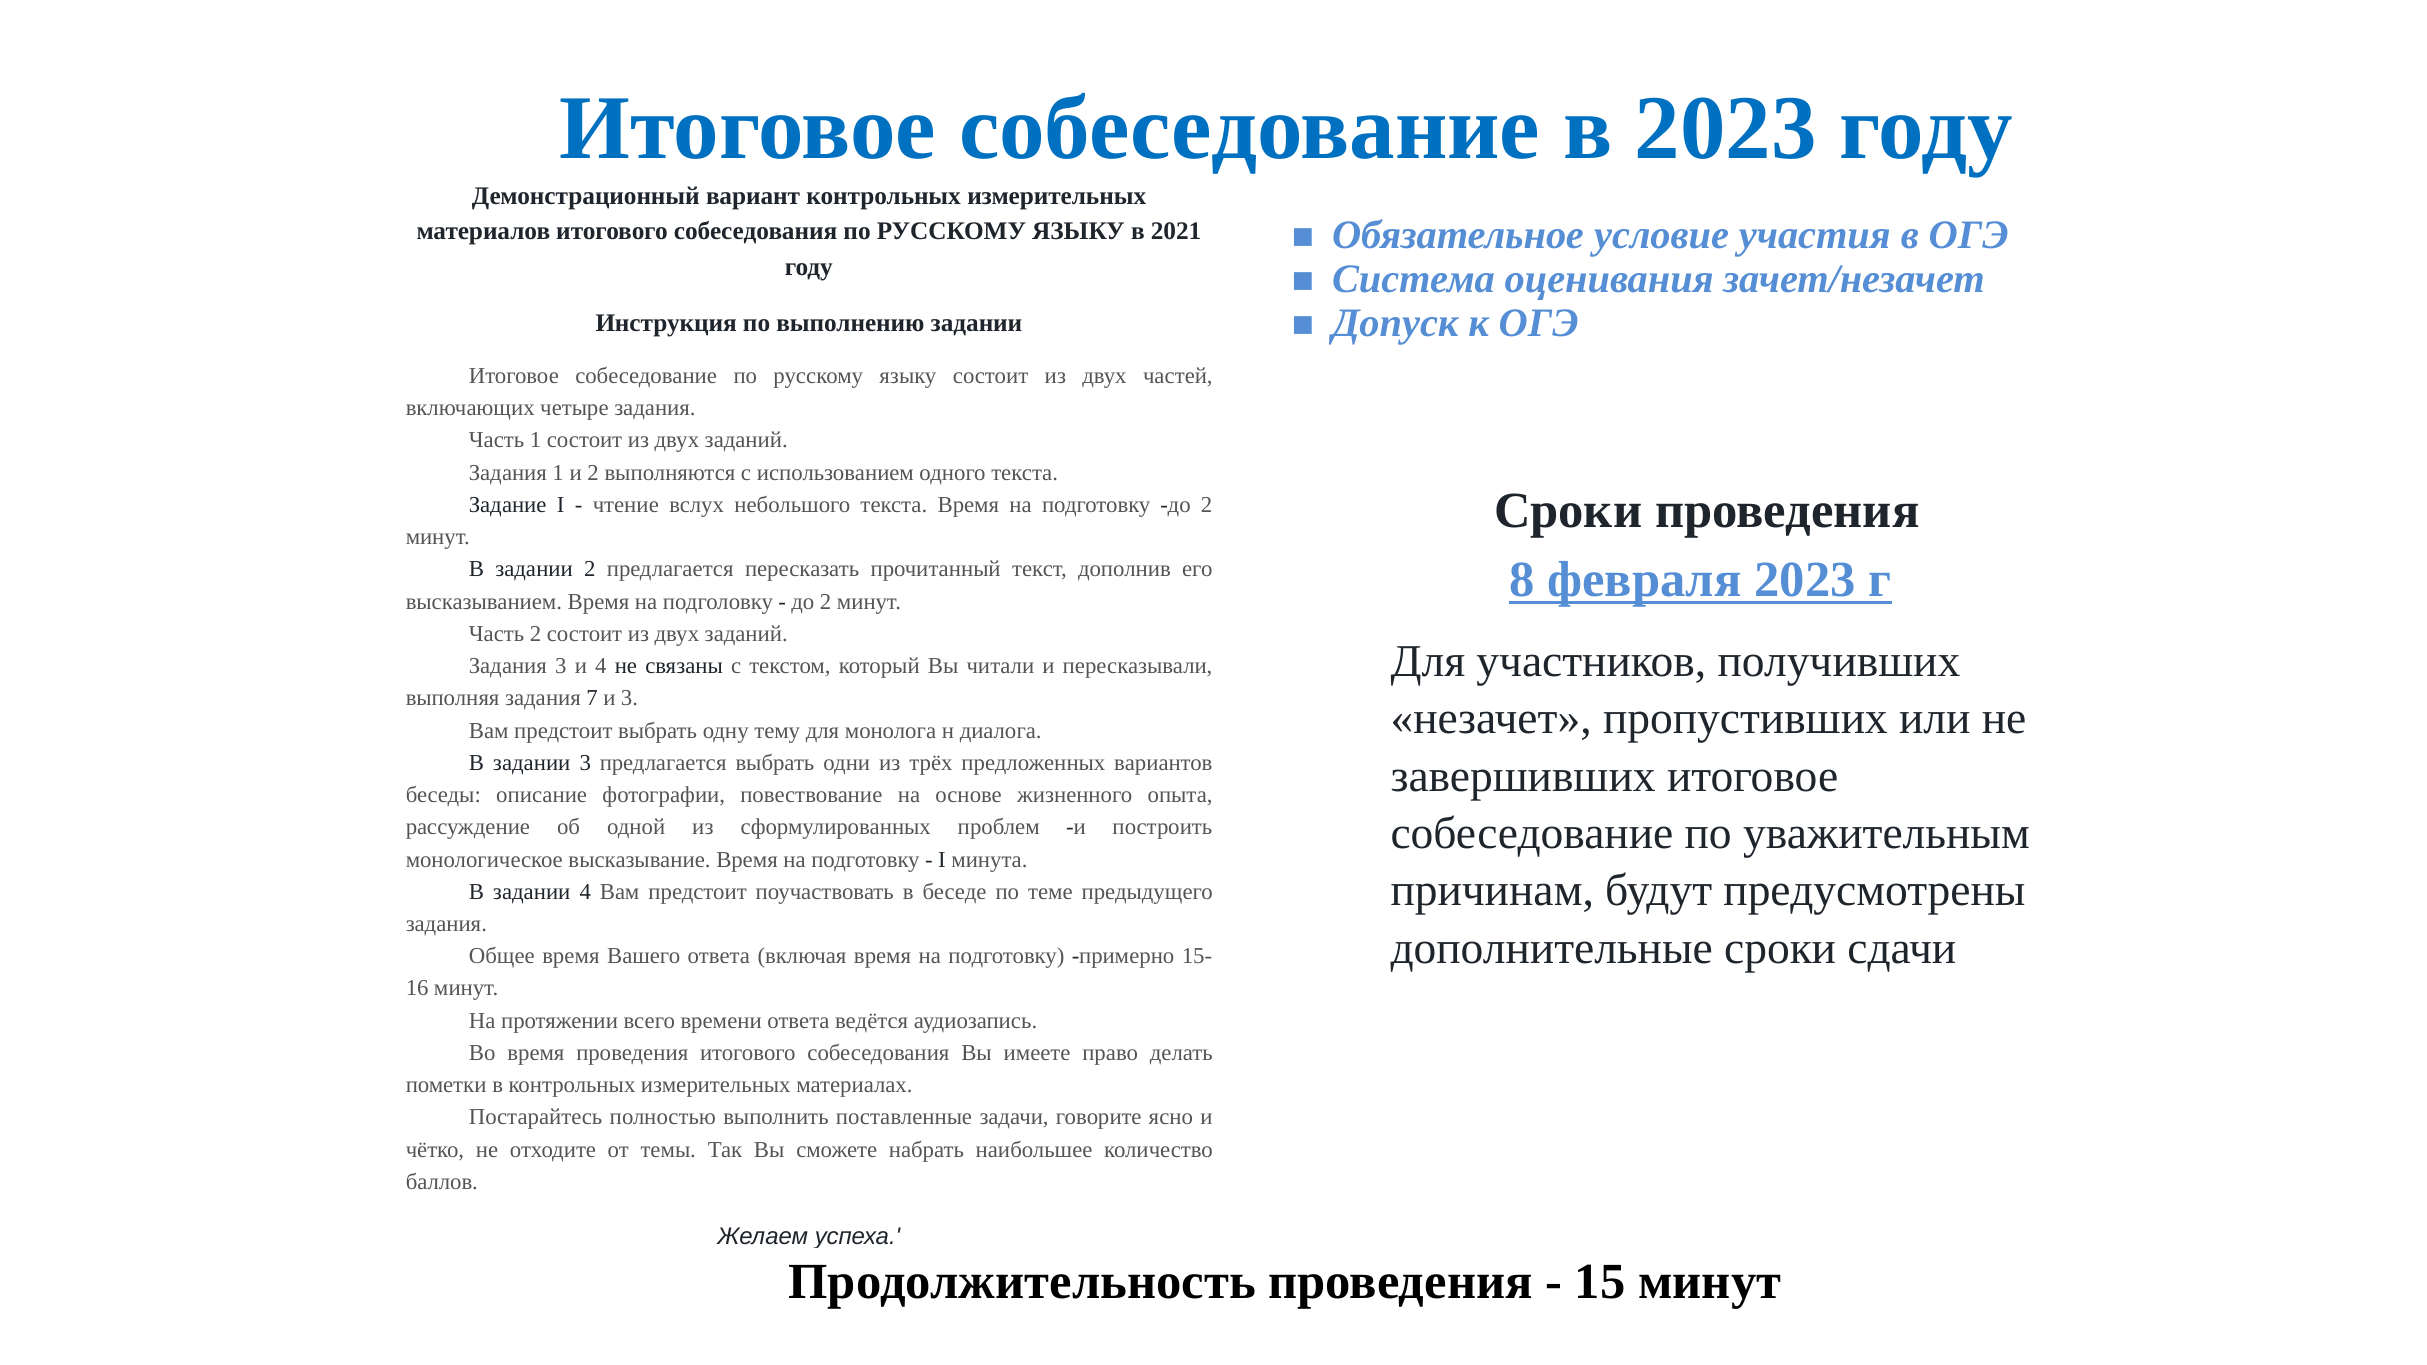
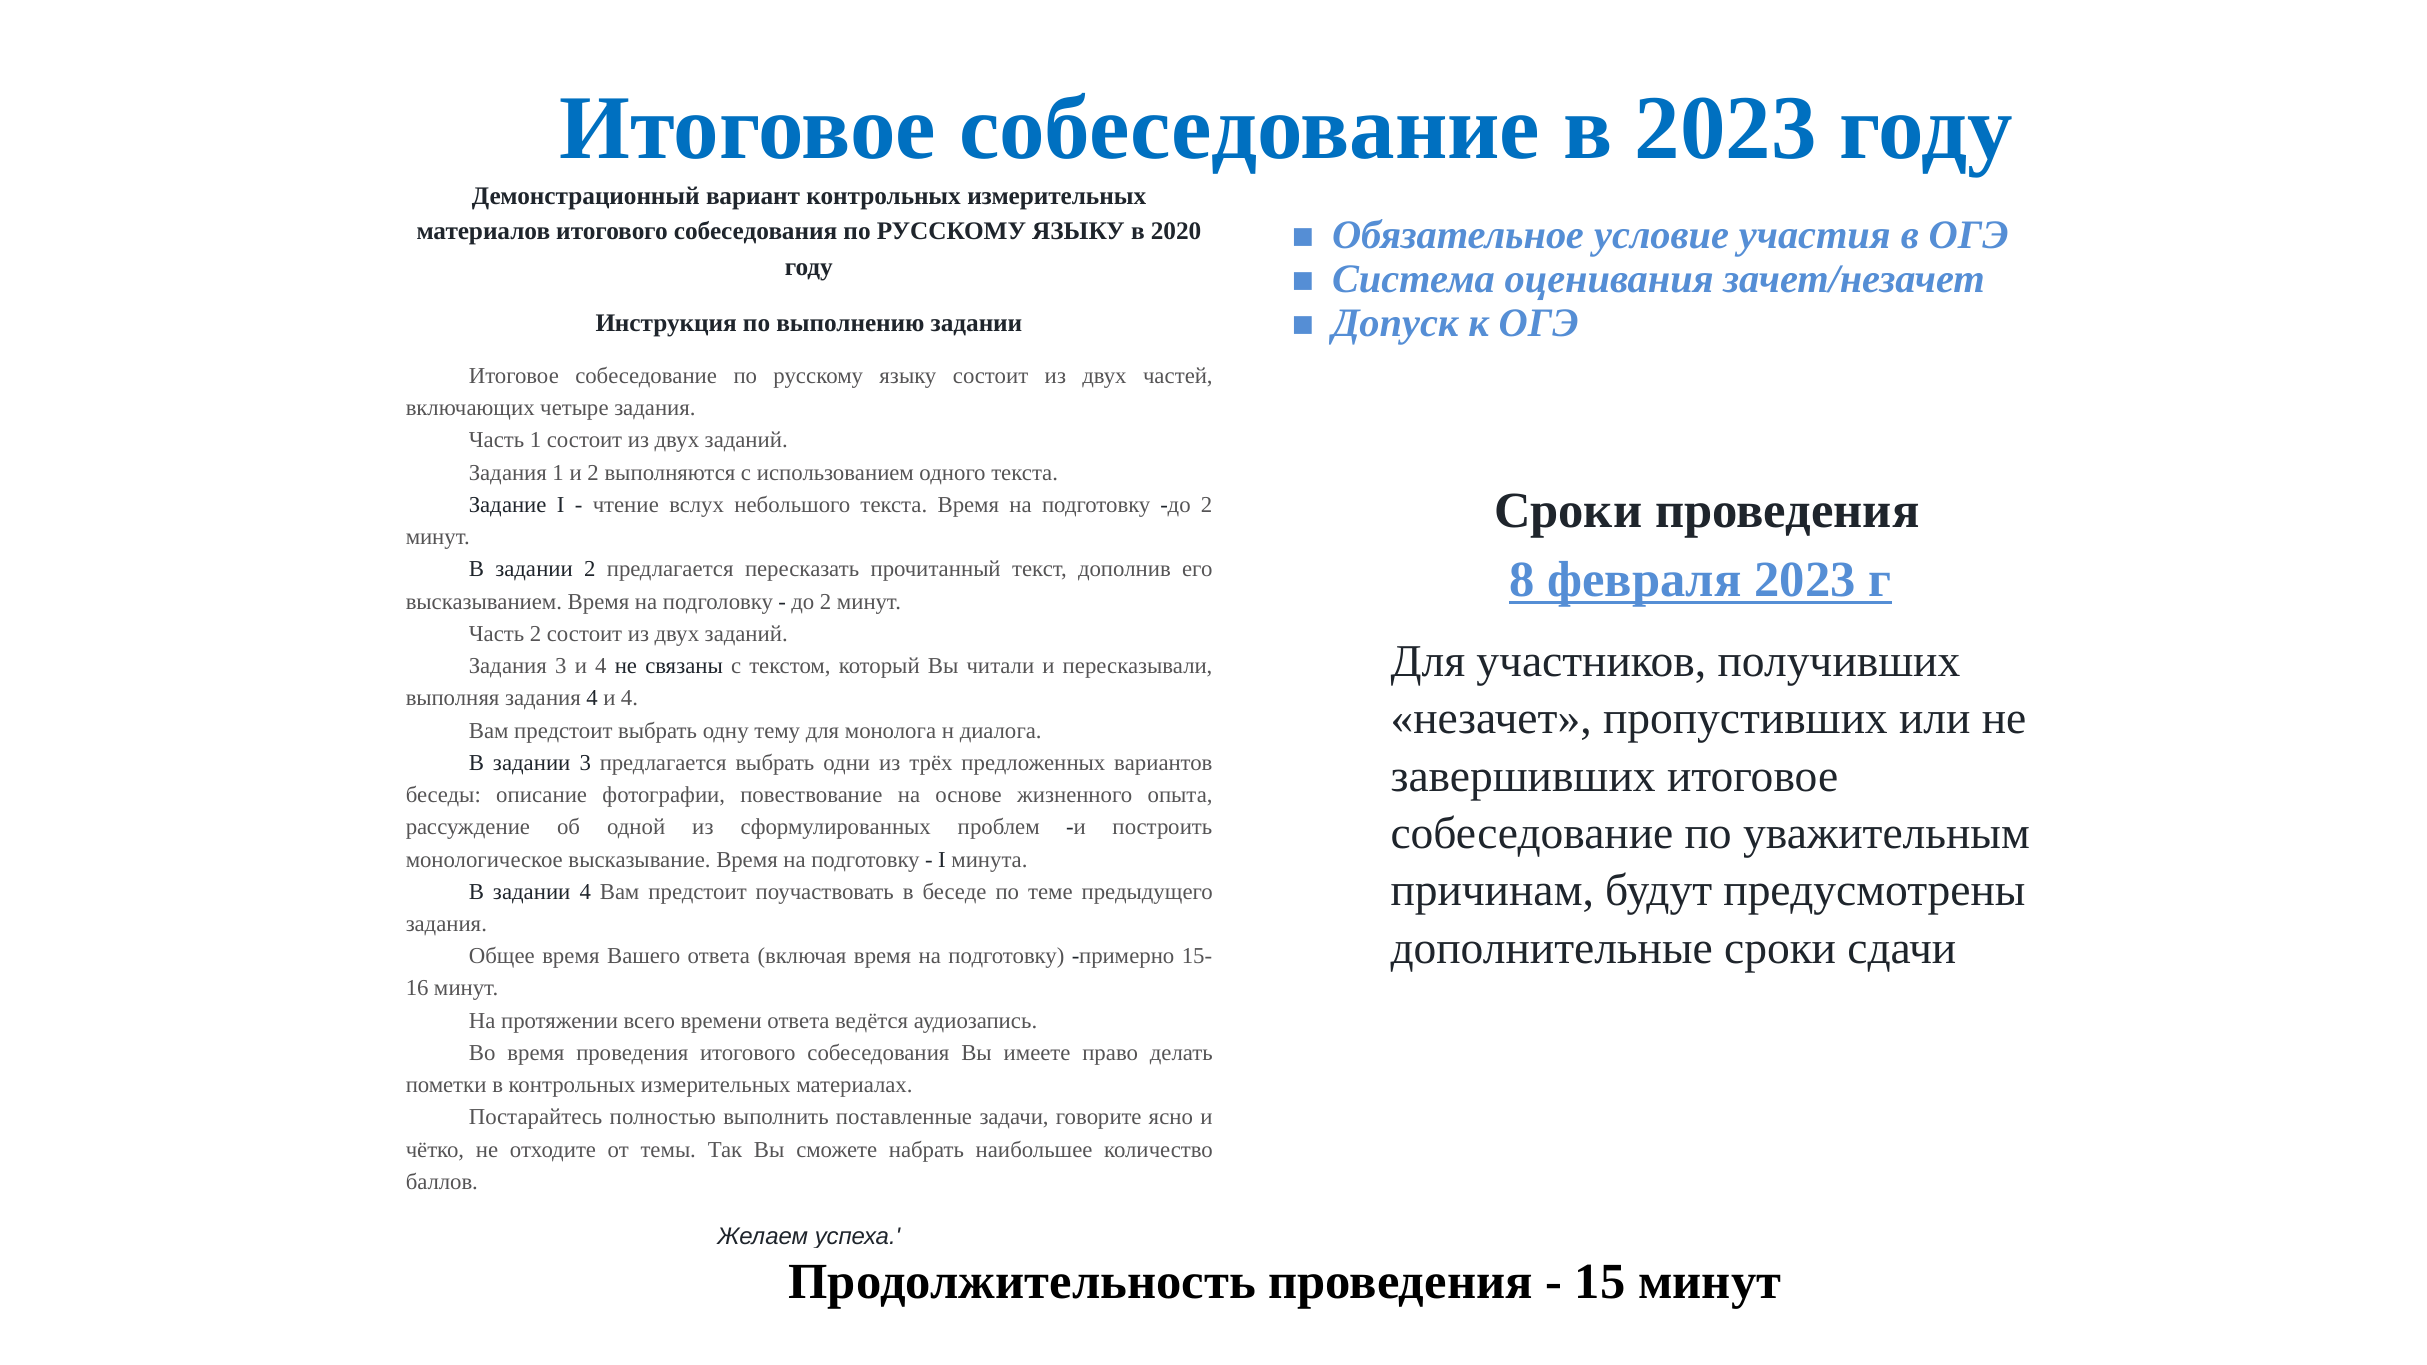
2021: 2021 -> 2020 (1176, 232)
задания 7: 7 -> 4 (592, 698)
3: 3 -> 4 (629, 698)
